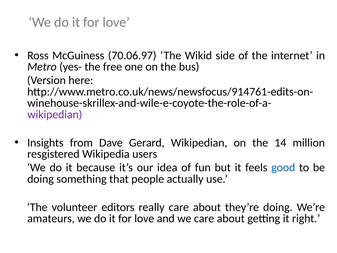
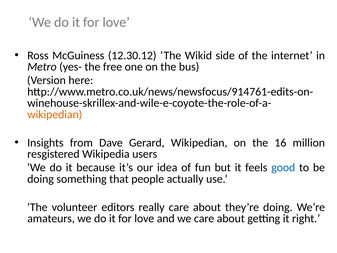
70.06.97: 70.06.97 -> 12.30.12 (132, 55)
wikipedian colour: purple -> orange (55, 114)
14: 14 -> 16 (280, 143)
